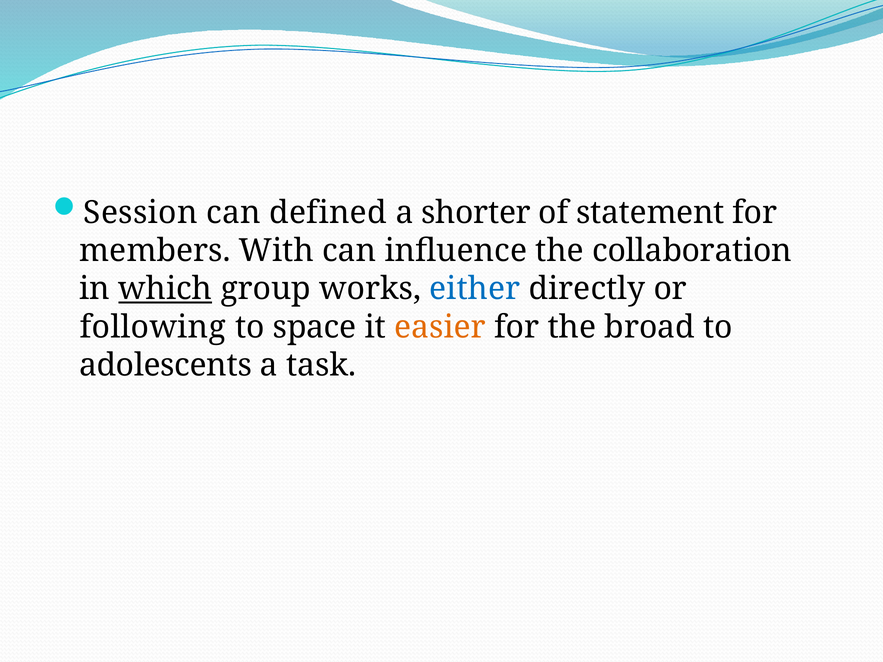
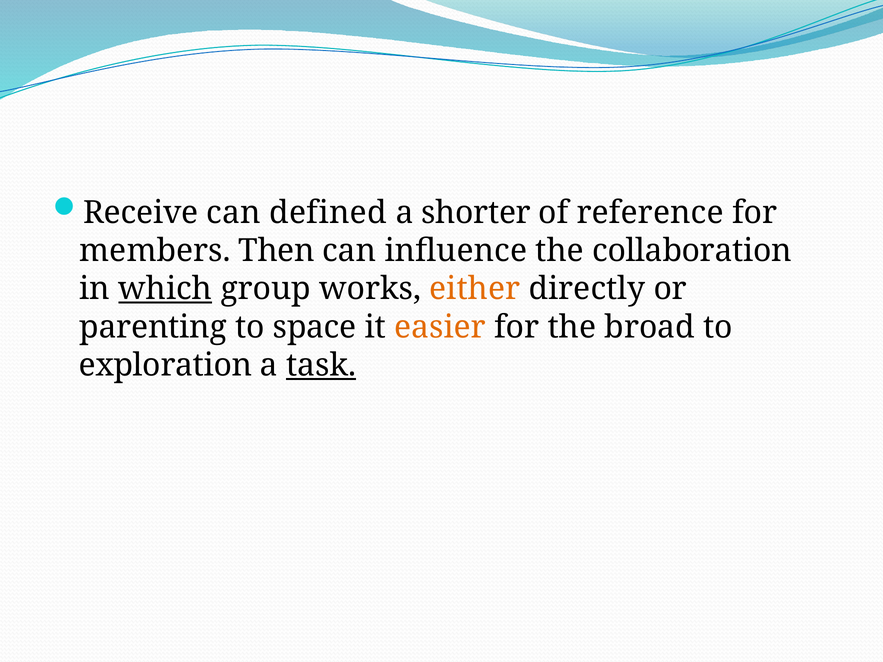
Session: Session -> Receive (141, 213)
statement: statement -> reference (650, 213)
With: With -> Then (277, 251)
either colour: blue -> orange (475, 289)
following: following -> parenting (153, 327)
adolescents: adolescents -> exploration (166, 366)
task underline: none -> present (321, 366)
